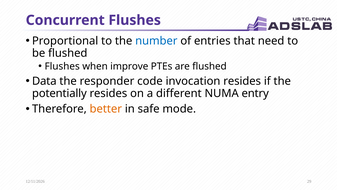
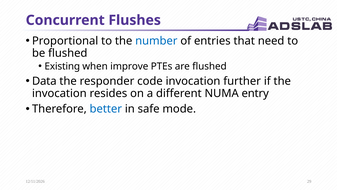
Flushes: Flushes -> Existing (62, 66)
invocation resides: resides -> further (242, 81)
potentially: potentially -> invocation (59, 93)
better colour: orange -> blue (106, 109)
